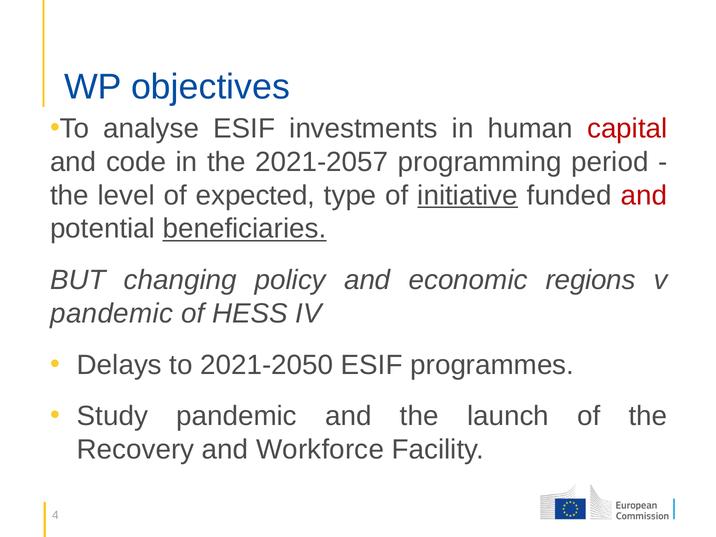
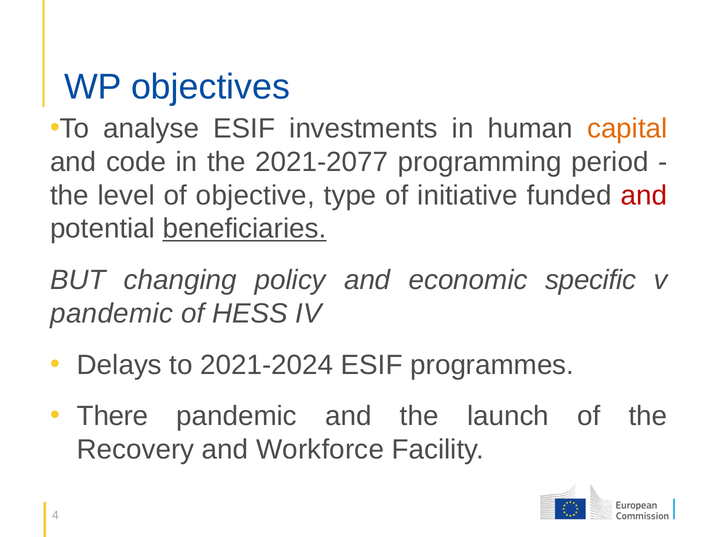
capital colour: red -> orange (627, 128)
2021-2057: 2021-2057 -> 2021-2077 (322, 162)
expected: expected -> objective (255, 195)
initiative underline: present -> none (468, 195)
regions: regions -> specific (591, 280)
2021-2050: 2021-2050 -> 2021-2024 (267, 365)
Study: Study -> There (113, 416)
